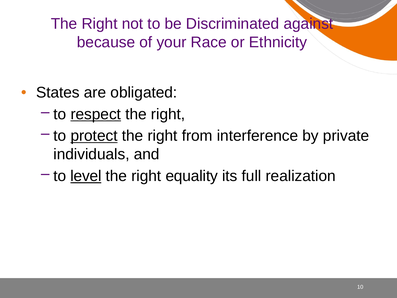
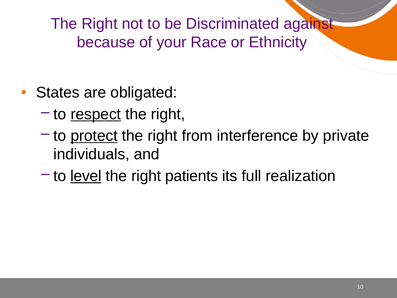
equality: equality -> patients (192, 176)
